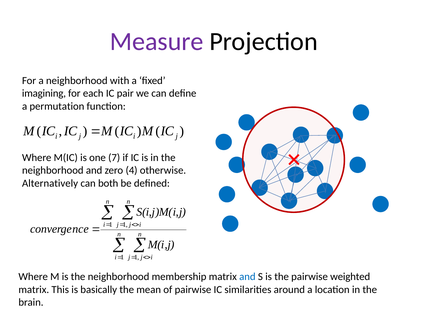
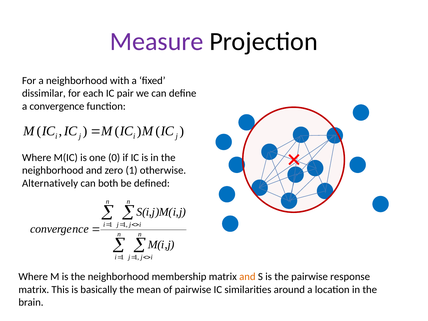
imagining: imagining -> dissimilar (44, 93)
permutation: permutation -> convergence (57, 106)
7: 7 -> 0 (114, 158)
zero 4: 4 -> 1 (132, 170)
and colour: blue -> orange (247, 277)
weighted: weighted -> response (350, 277)
